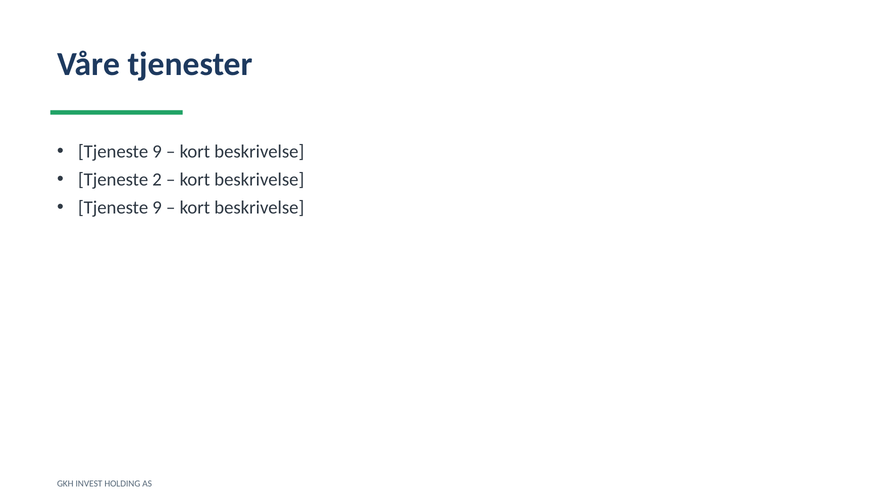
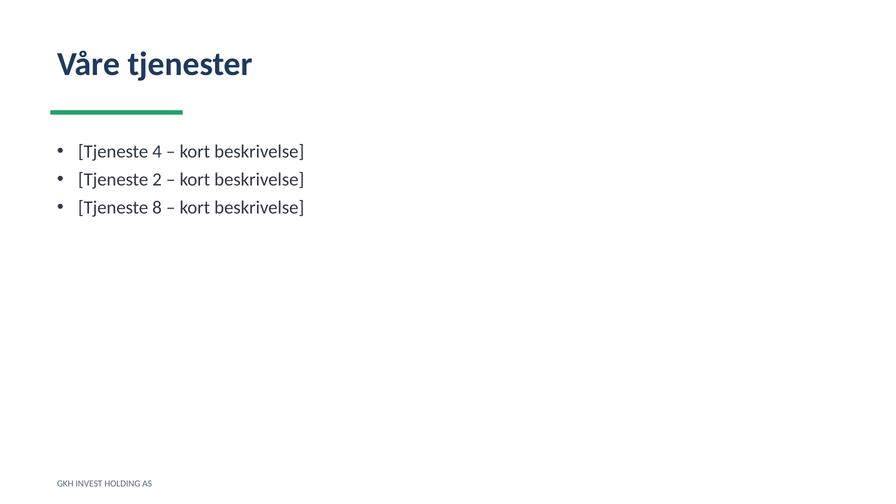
9: 9 -> 4 (157, 152)
9: 9 -> 8 (157, 208)
